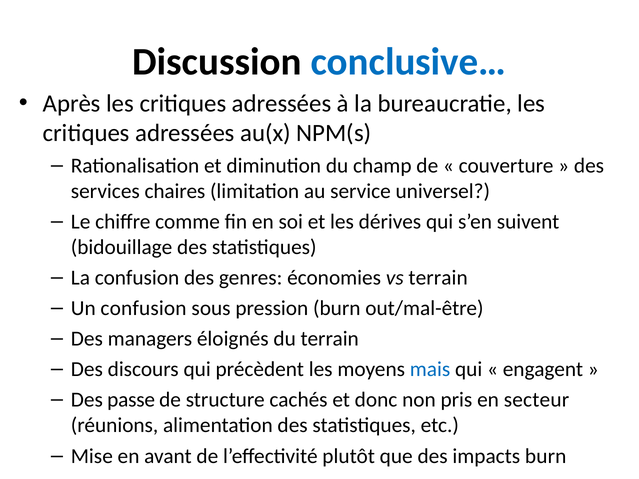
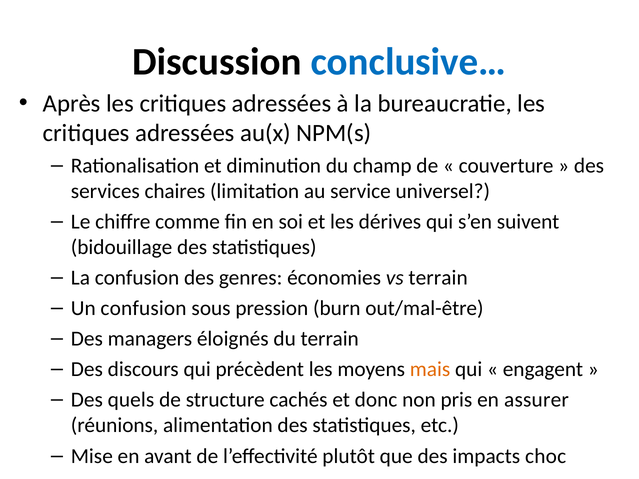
mais colour: blue -> orange (430, 370)
passe: passe -> quels (131, 400)
secteur: secteur -> assurer (536, 400)
impacts burn: burn -> choc (546, 456)
